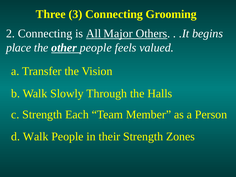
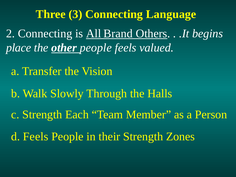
Grooming: Grooming -> Language (171, 14)
Major: Major -> Brand (118, 34)
d Walk: Walk -> Feels (36, 137)
